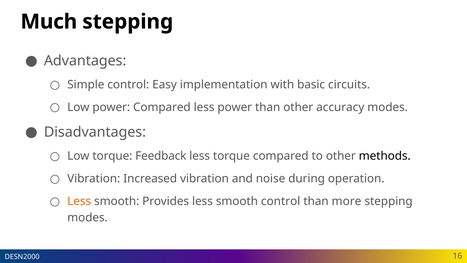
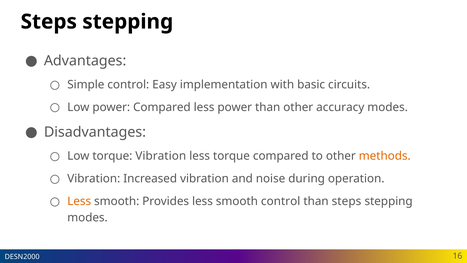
Much: Much -> Steps (49, 22)
torque Feedback: Feedback -> Vibration (161, 156)
methods colour: black -> orange (385, 156)
than more: more -> steps (347, 201)
